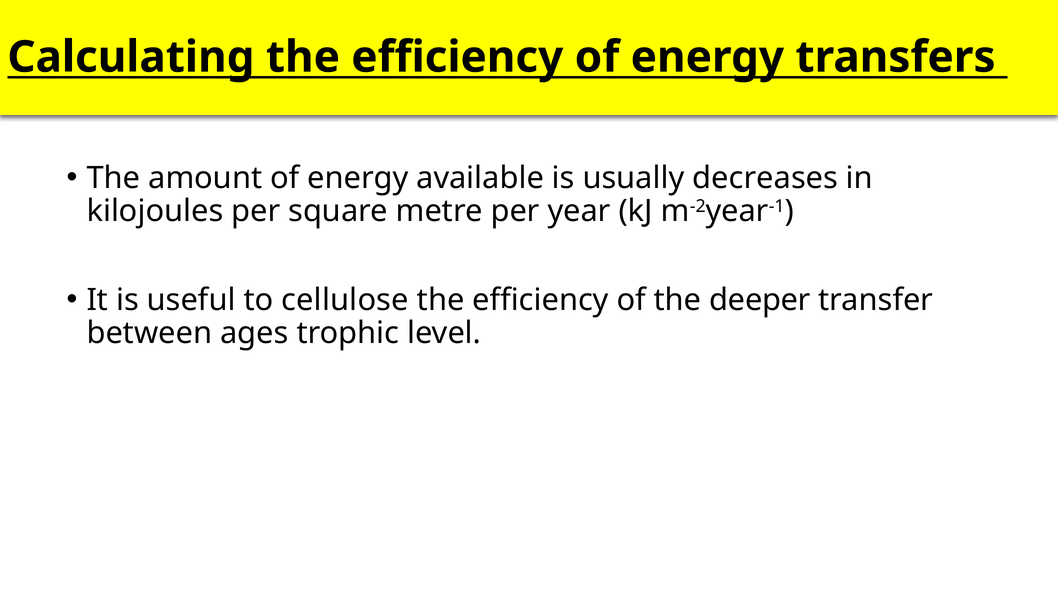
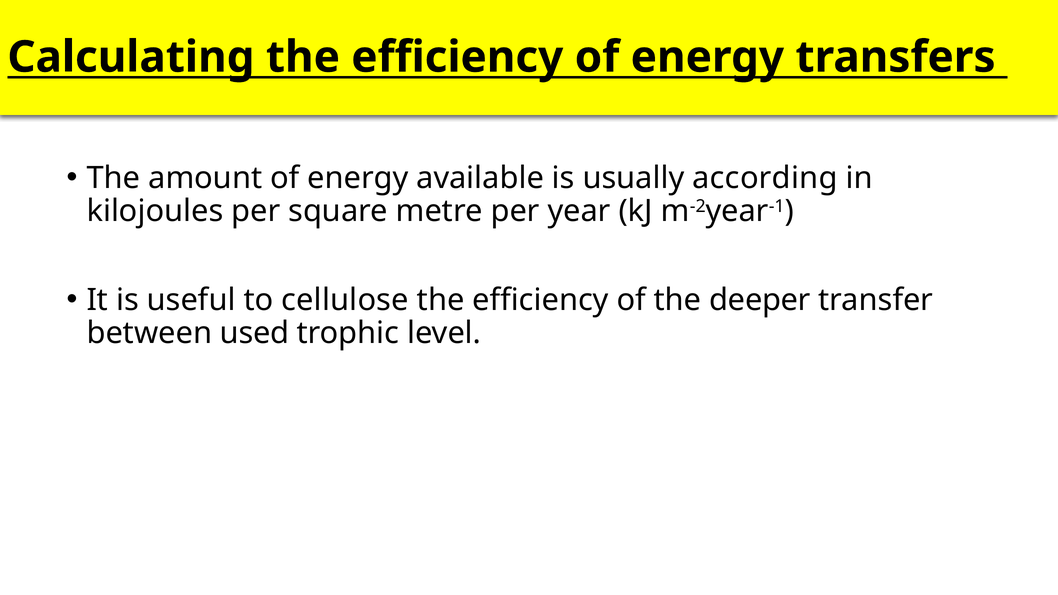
decreases: decreases -> according (765, 178)
ages: ages -> used (255, 333)
